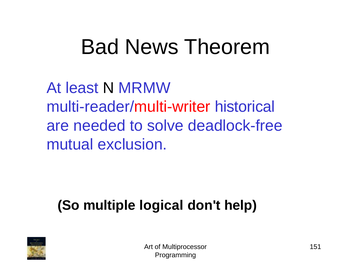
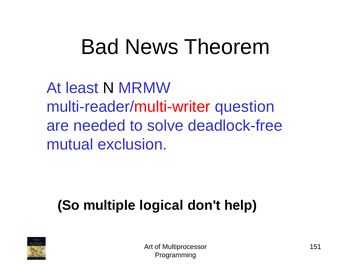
historical: historical -> question (245, 107)
